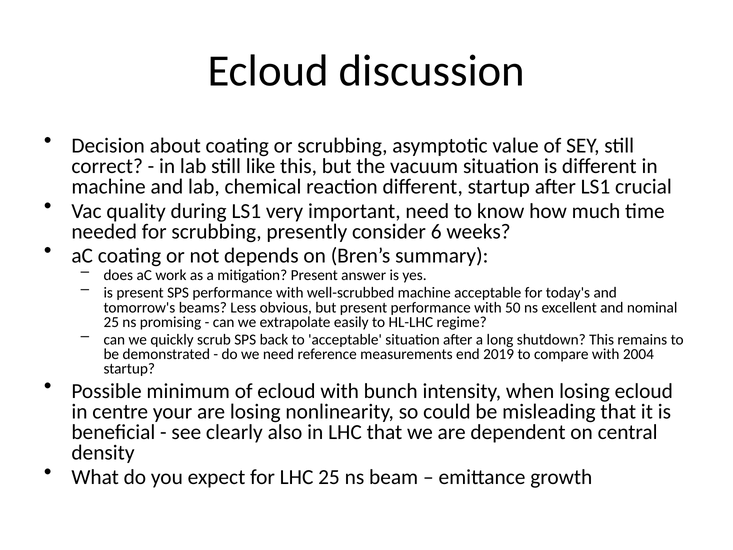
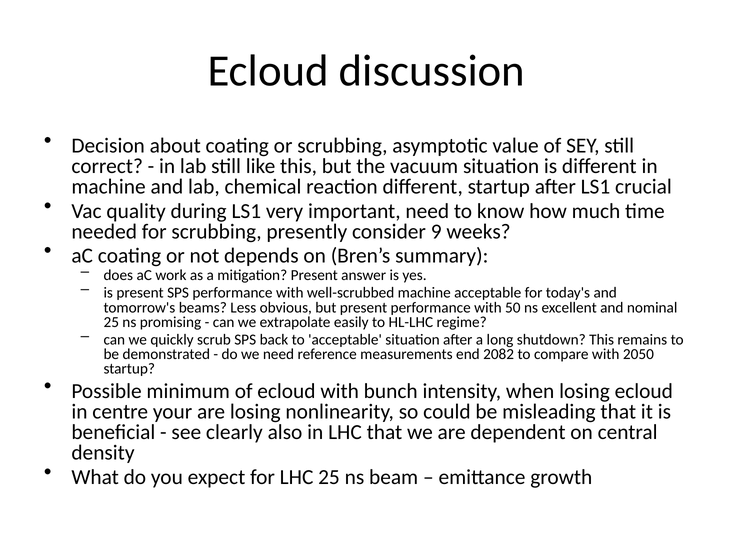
6: 6 -> 9 (436, 231)
2019: 2019 -> 2082 (499, 354)
2004: 2004 -> 2050 (638, 354)
